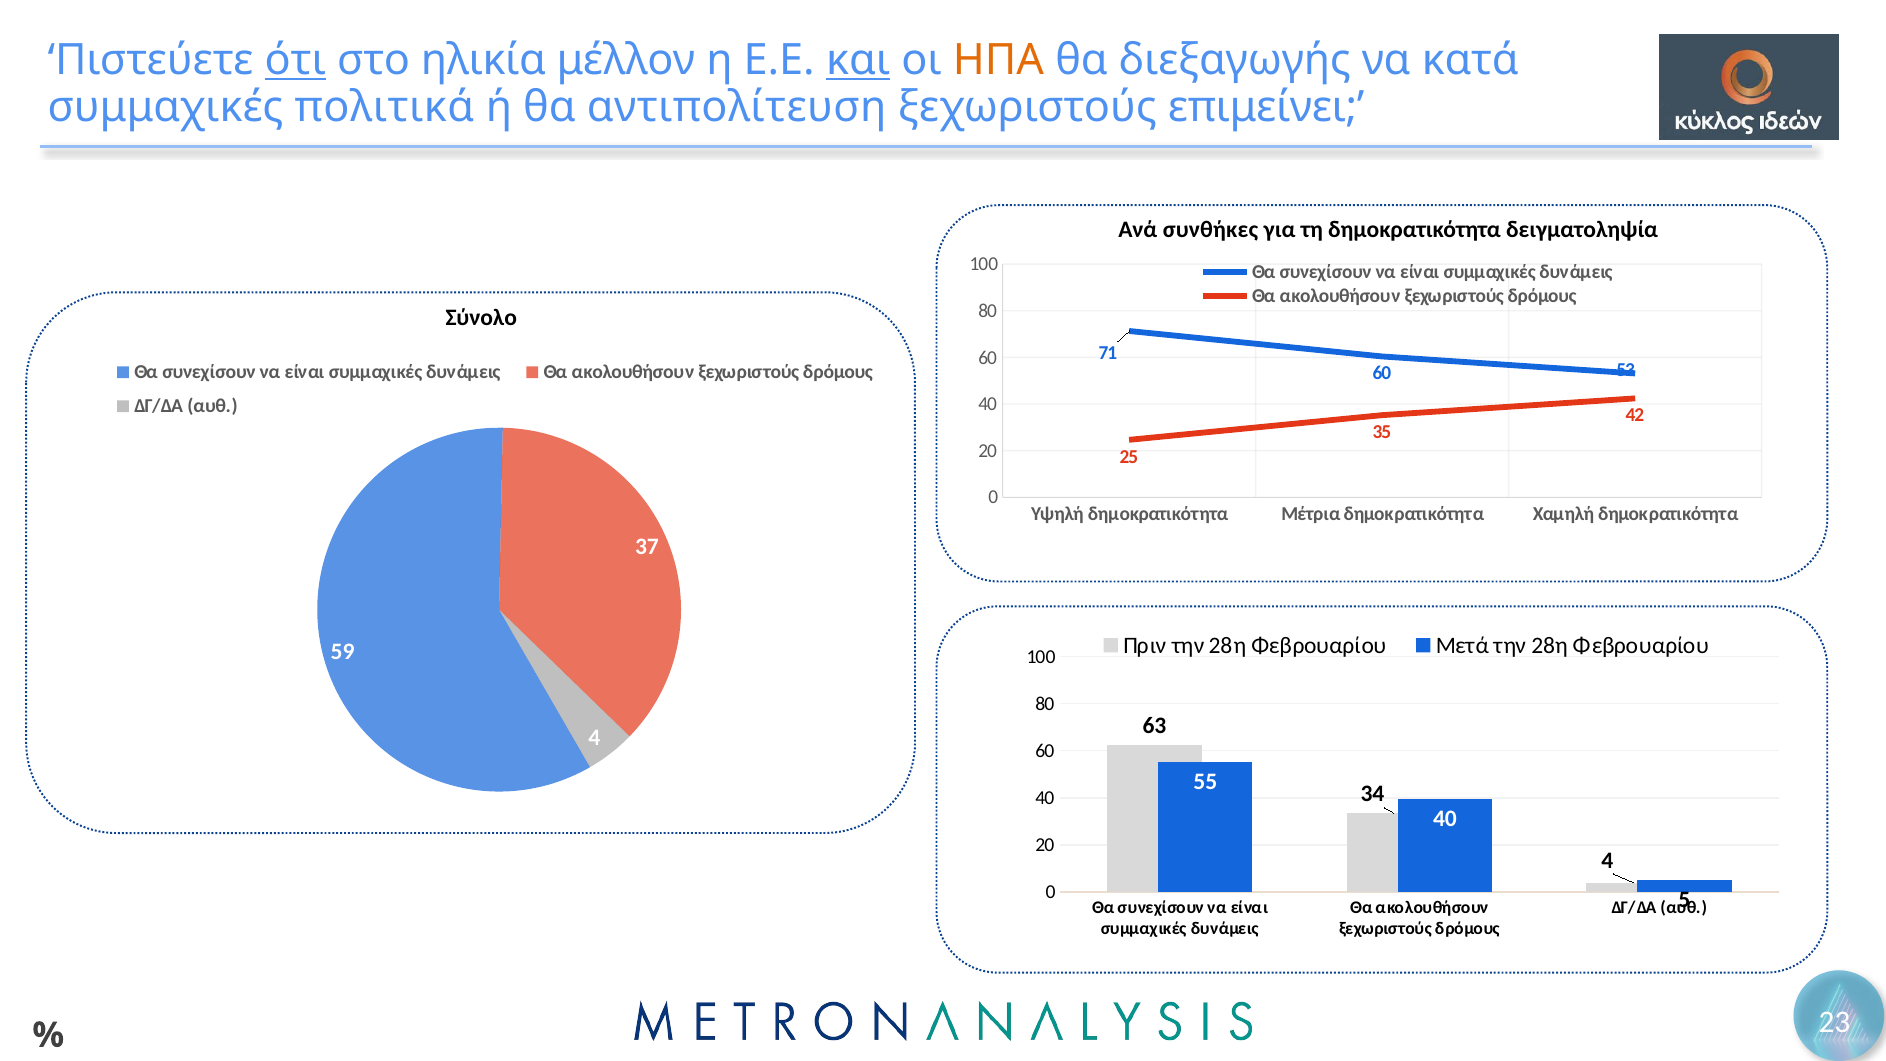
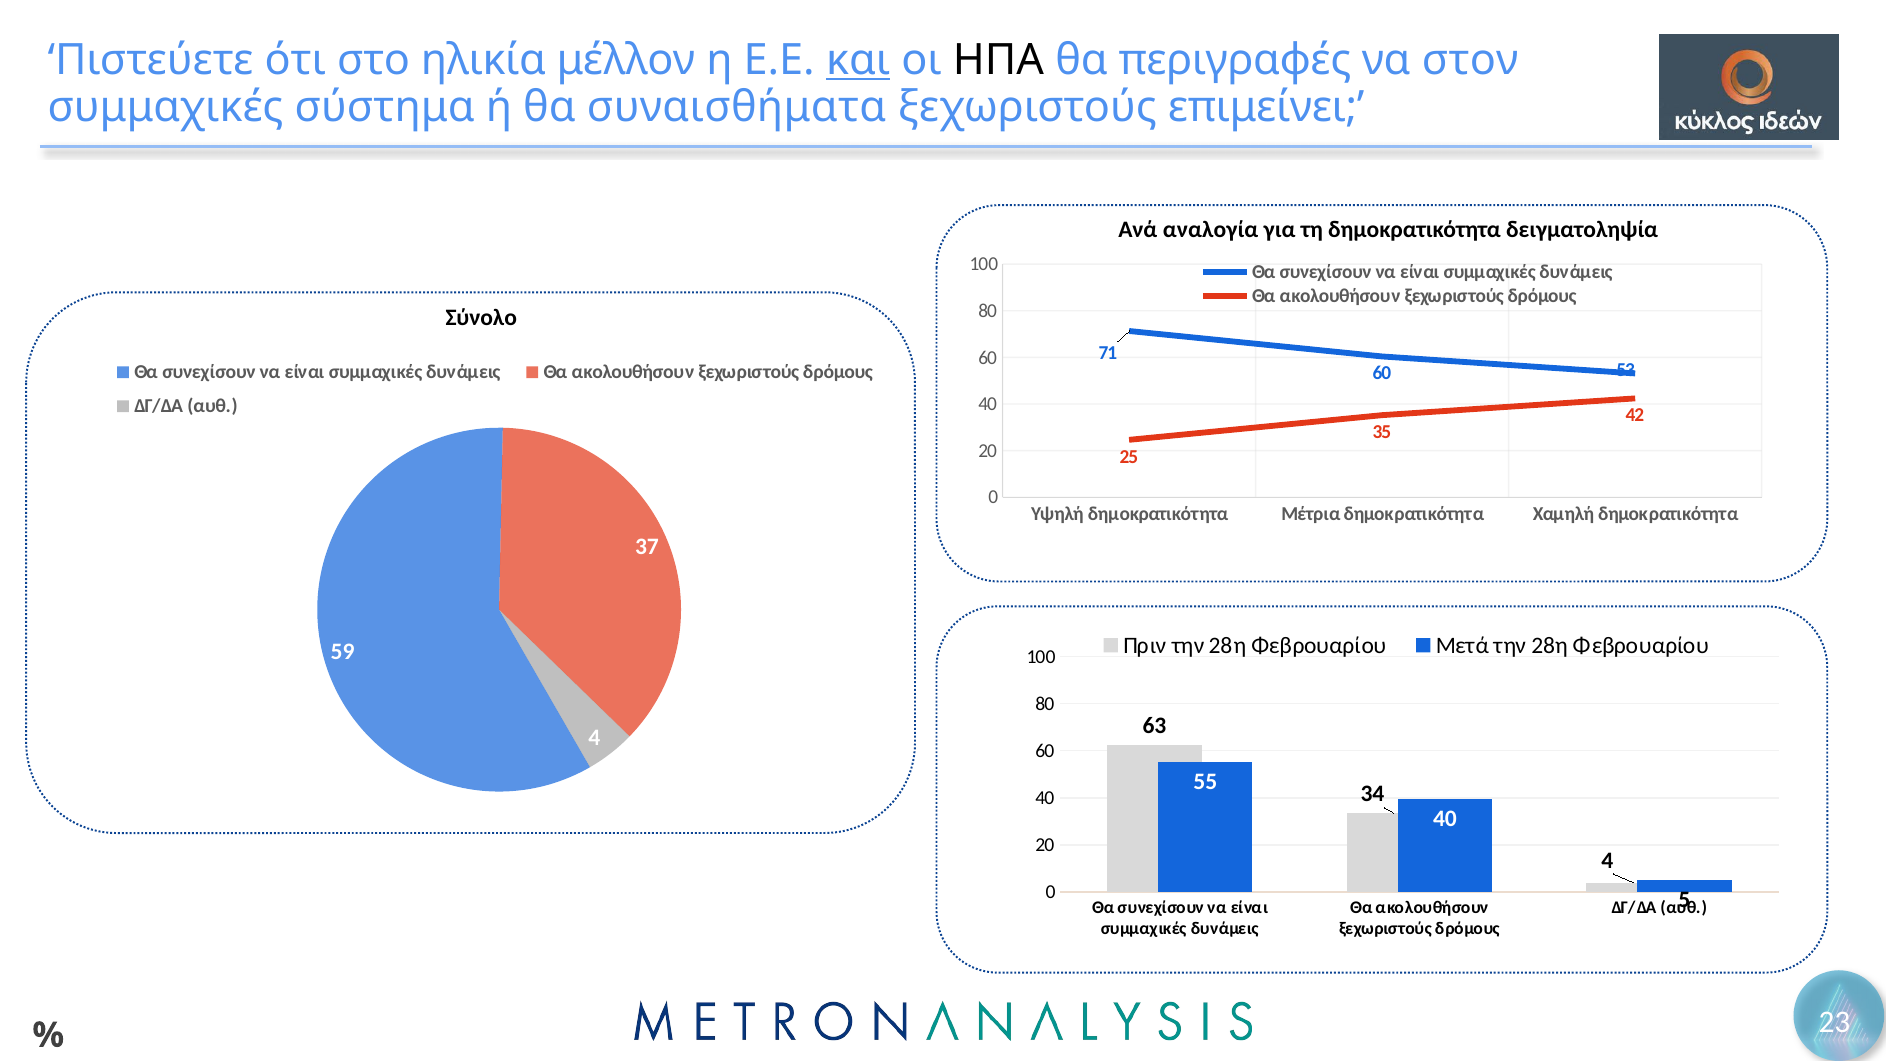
ότι underline: present -> none (295, 61)
ΗΠΑ colour: orange -> black (999, 61)
διεξαγωγής: διεξαγωγής -> περιγραφές (1235, 61)
κατά: κατά -> στον (1470, 61)
πολιτικά: πολιτικά -> σύστημα (385, 107)
αντιπολίτευση: αντιπολίτευση -> συναισθήματα (737, 107)
συνθήκες: συνθήκες -> αναλογία (1211, 230)
